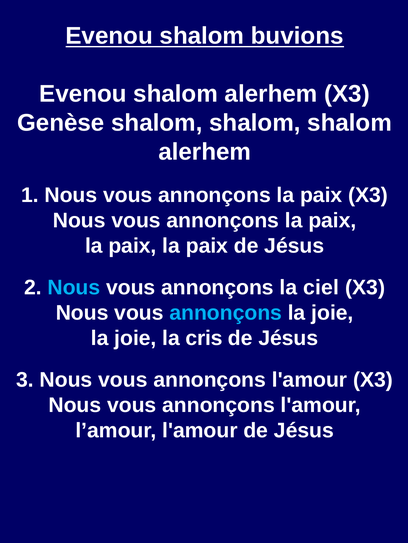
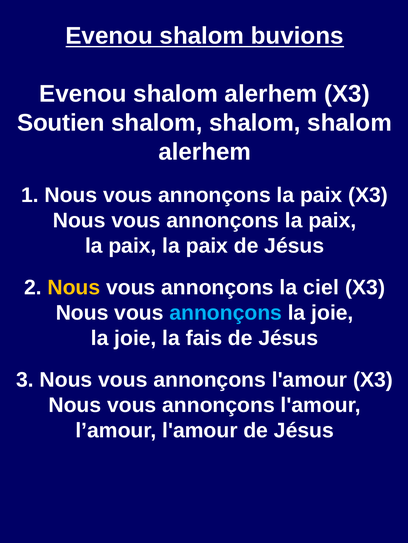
Genèse: Genèse -> Soutien (61, 123)
Nous colour: light blue -> yellow (74, 288)
cris: cris -> fais (204, 339)
